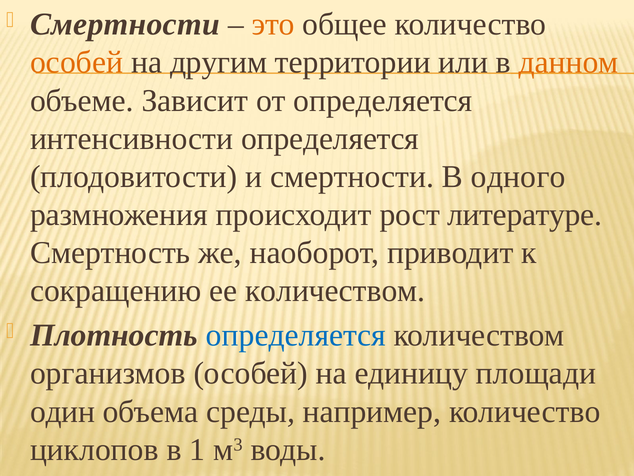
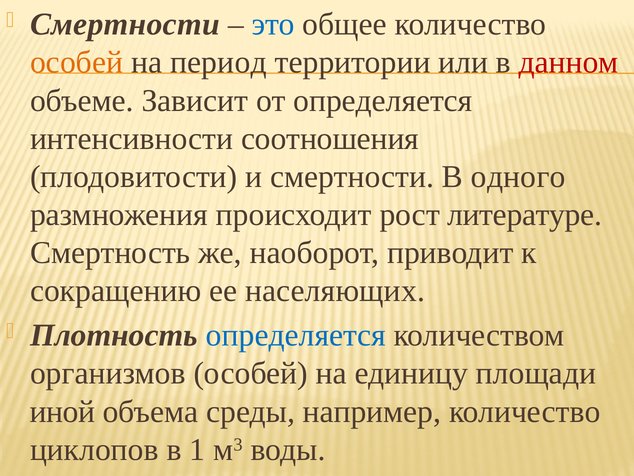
это colour: orange -> blue (273, 24)
другим: другим -> период (218, 62)
данном colour: orange -> red (569, 62)
интенсивности определяется: определяется -> соотношения (330, 138)
ее количеством: количеством -> населяющих (335, 291)
один: один -> иной (63, 411)
